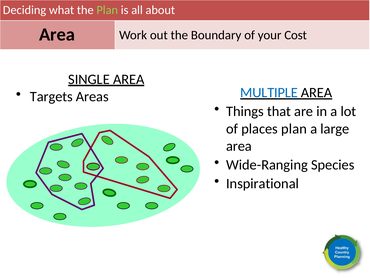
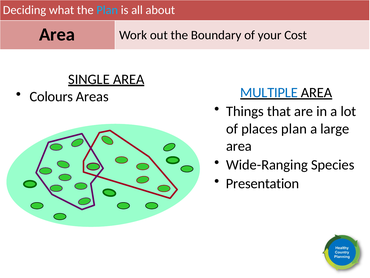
Plan colour: light green -> light blue (107, 10)
Targets: Targets -> Colours (51, 96)
Inspirational: Inspirational -> Presentation (263, 183)
